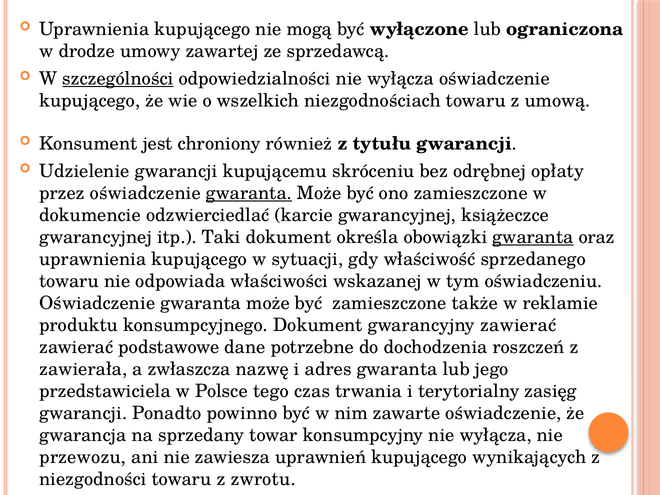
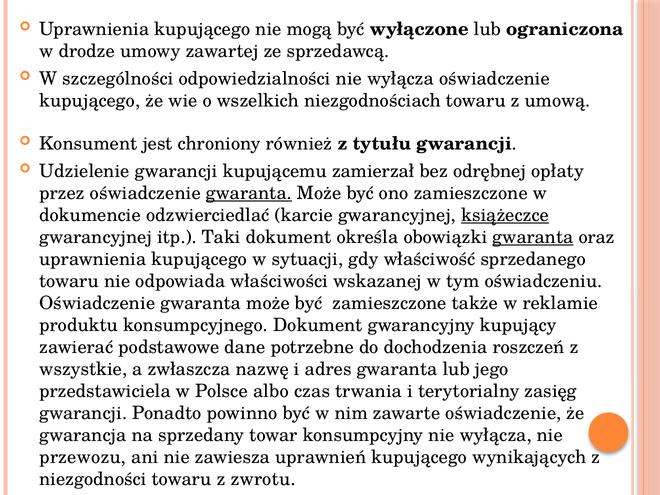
szczególności underline: present -> none (118, 79)
skróceniu: skróceniu -> zamierzał (373, 171)
książeczce underline: none -> present (505, 215)
gwarancyjny zawierać: zawierać -> kupujący (518, 325)
zawierała: zawierała -> wszystkie (83, 369)
tego: tego -> albo (271, 391)
